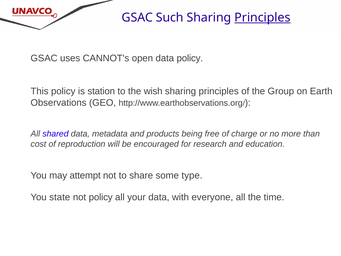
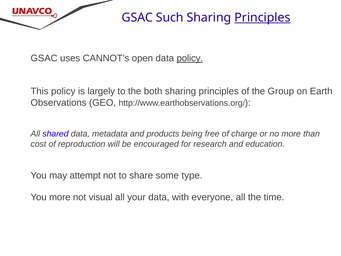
policy underline: none -> present (190, 58)
station: station -> largely (101, 91)
wish: wish -> both (153, 91)
You state: state -> more (60, 197)
not policy: policy -> visual (101, 197)
